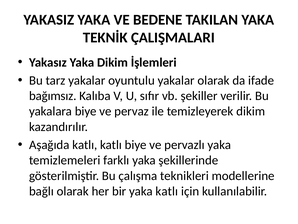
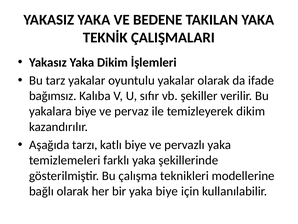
Aşağıda katlı: katlı -> tarzı (85, 145)
yaka katlı: katlı -> biye (167, 191)
